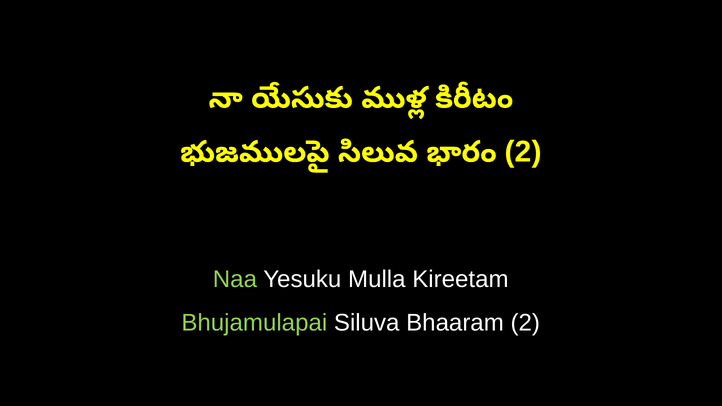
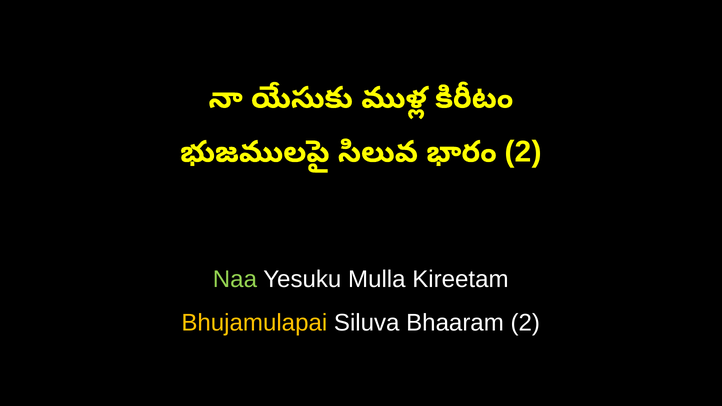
Bhujamulapai colour: light green -> yellow (254, 323)
